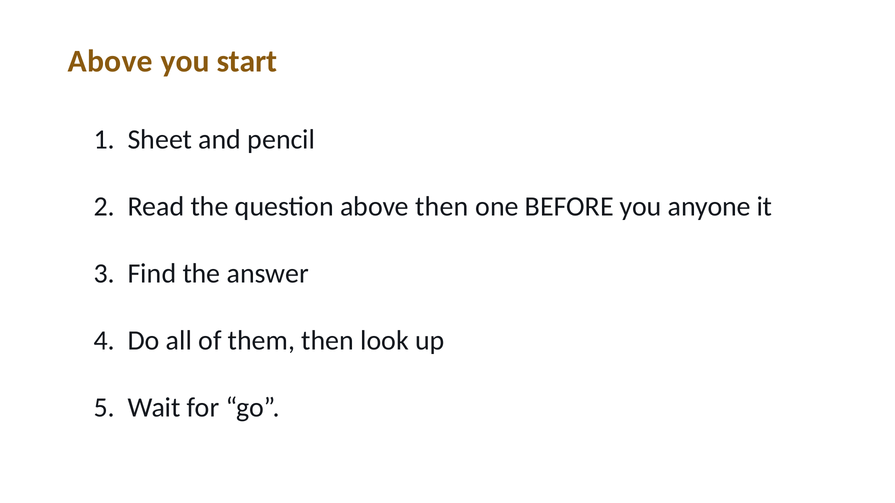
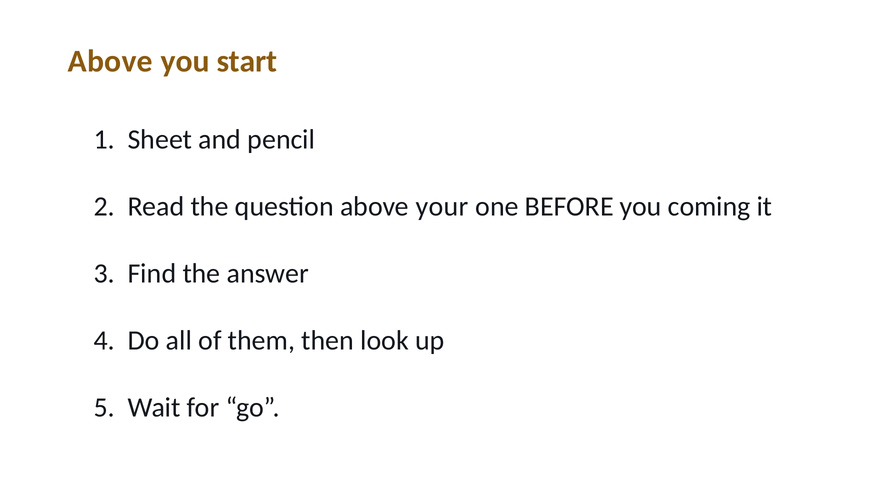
above then: then -> your (442, 207)
anyone: anyone -> coming (709, 207)
